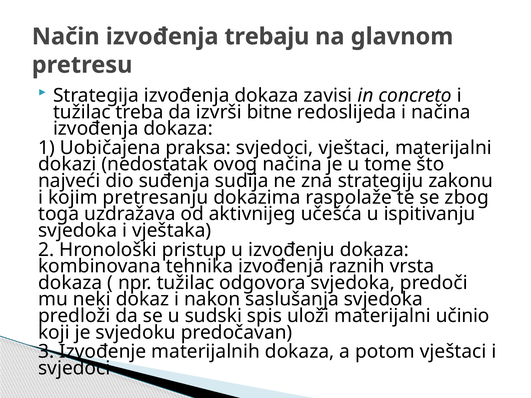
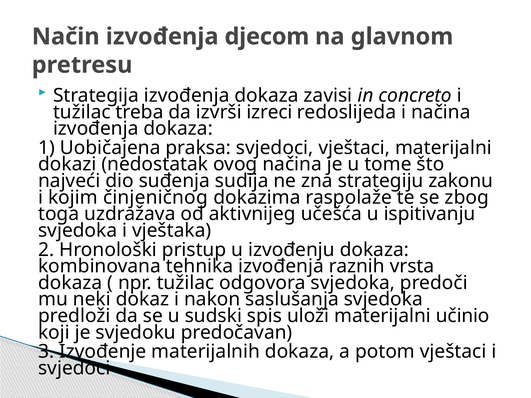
trebaju: trebaju -> djecom (267, 37)
bitne: bitne -> izreci (269, 112)
pretresanju: pretresanju -> činjeničnog (155, 198)
